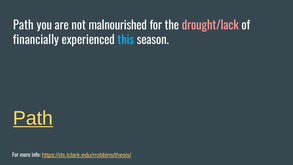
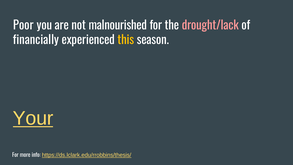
Path: Path -> Poor (23, 25)
this colour: light blue -> yellow (126, 40)
Path: Path -> Your (33, 118)
